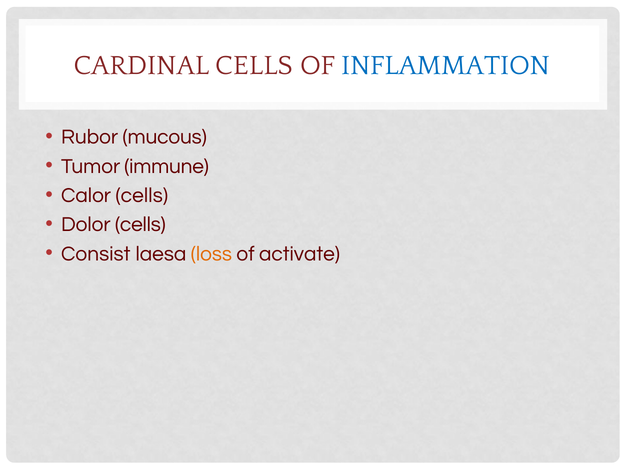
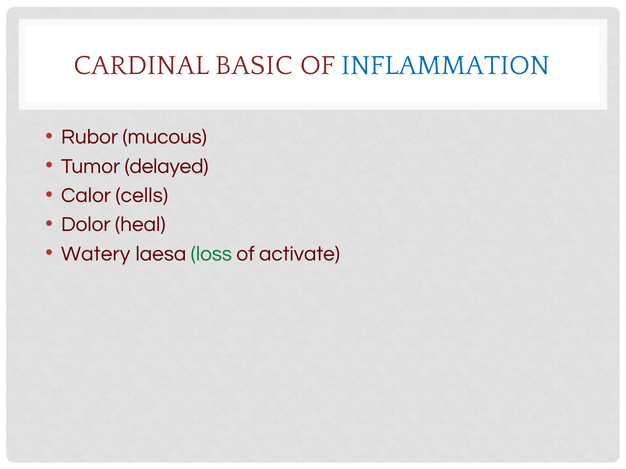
CARDINAL CELLS: CELLS -> BASIC (254, 65)
immune: immune -> delayed (167, 166)
Dolor cells: cells -> heal (140, 225)
Consist: Consist -> Watery (96, 254)
loss colour: orange -> green (211, 254)
